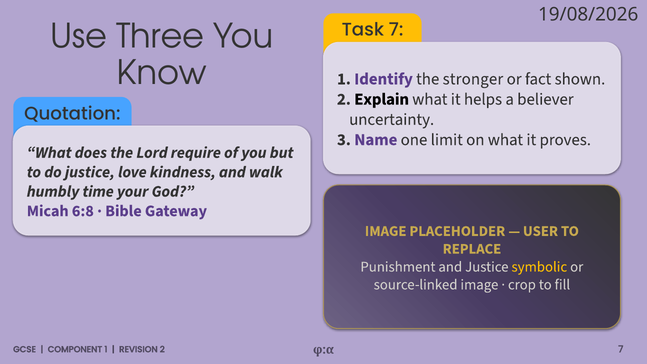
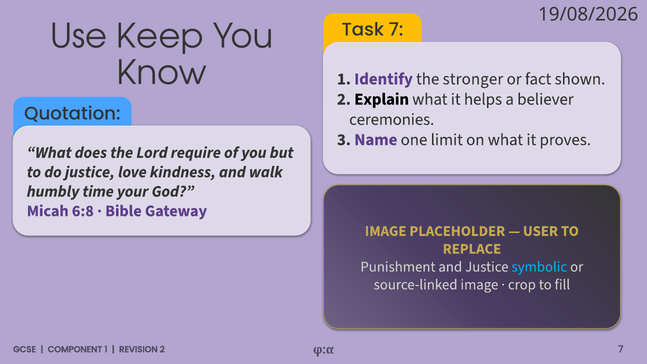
Three: Three -> Keep (160, 37)
uncertainty: uncertainty -> ceremonies (392, 119)
symbolic colour: yellow -> light blue (539, 267)
